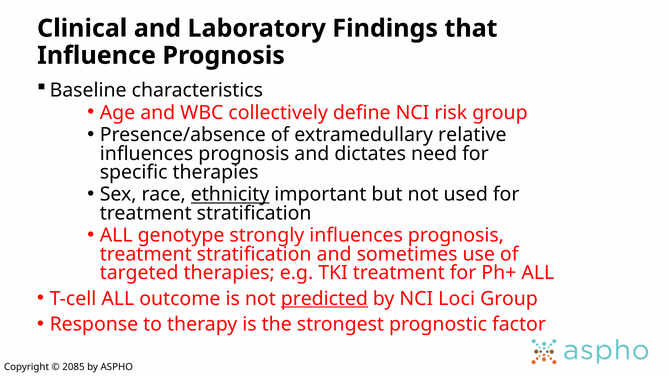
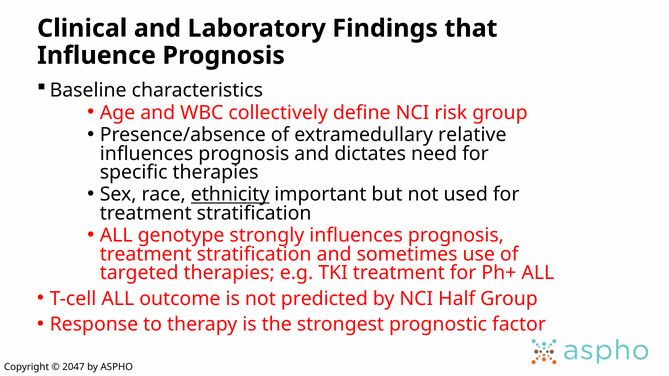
predicted underline: present -> none (324, 299)
Loci: Loci -> Half (457, 299)
2085: 2085 -> 2047 (73, 368)
